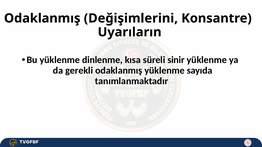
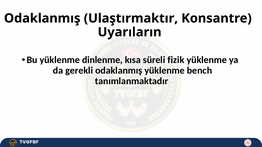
Değişimlerini: Değişimlerini -> Ulaştırmaktır (131, 18)
sinir: sinir -> fizik (176, 60)
sayıda: sayıda -> bench (199, 71)
